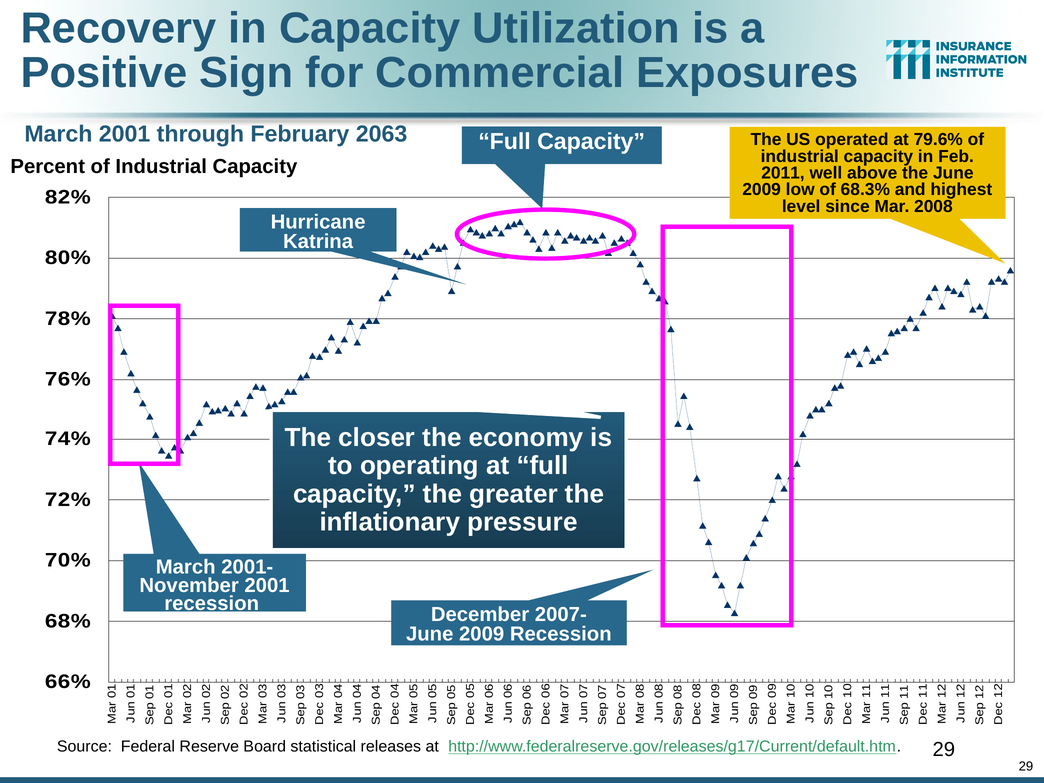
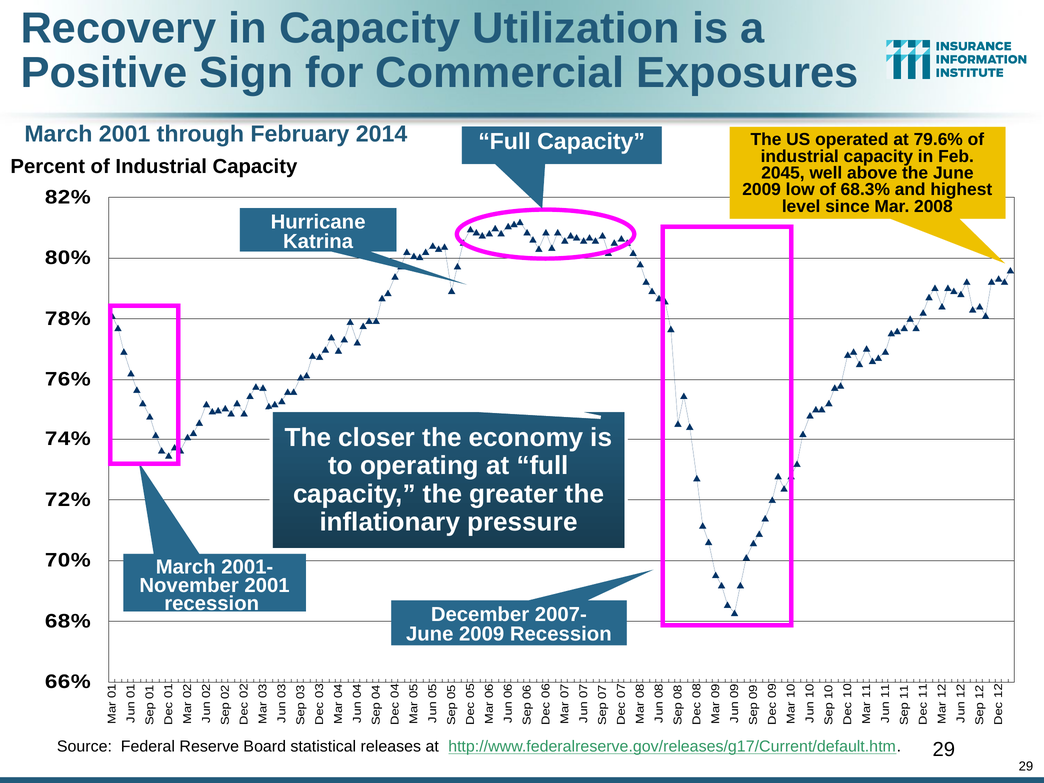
2063: 2063 -> 2014 (382, 134)
2011: 2011 -> 2045 (783, 173)
